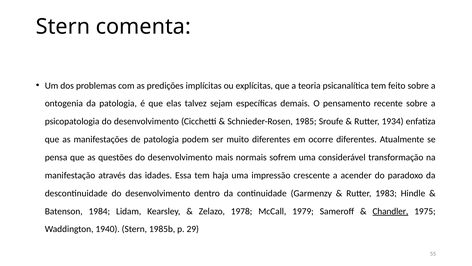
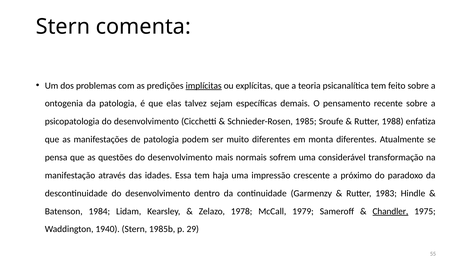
implícitas underline: none -> present (204, 85)
1934: 1934 -> 1988 (393, 121)
ocorre: ocorre -> monta (321, 139)
acender: acender -> próximo (356, 175)
